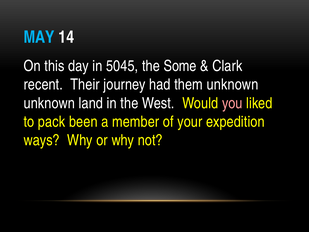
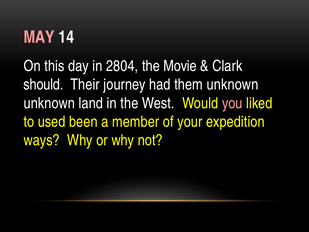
MAY colour: light blue -> pink (39, 37)
5045: 5045 -> 2804 (122, 66)
Some: Some -> Movie (180, 66)
recent: recent -> should (43, 85)
pack: pack -> used (52, 122)
